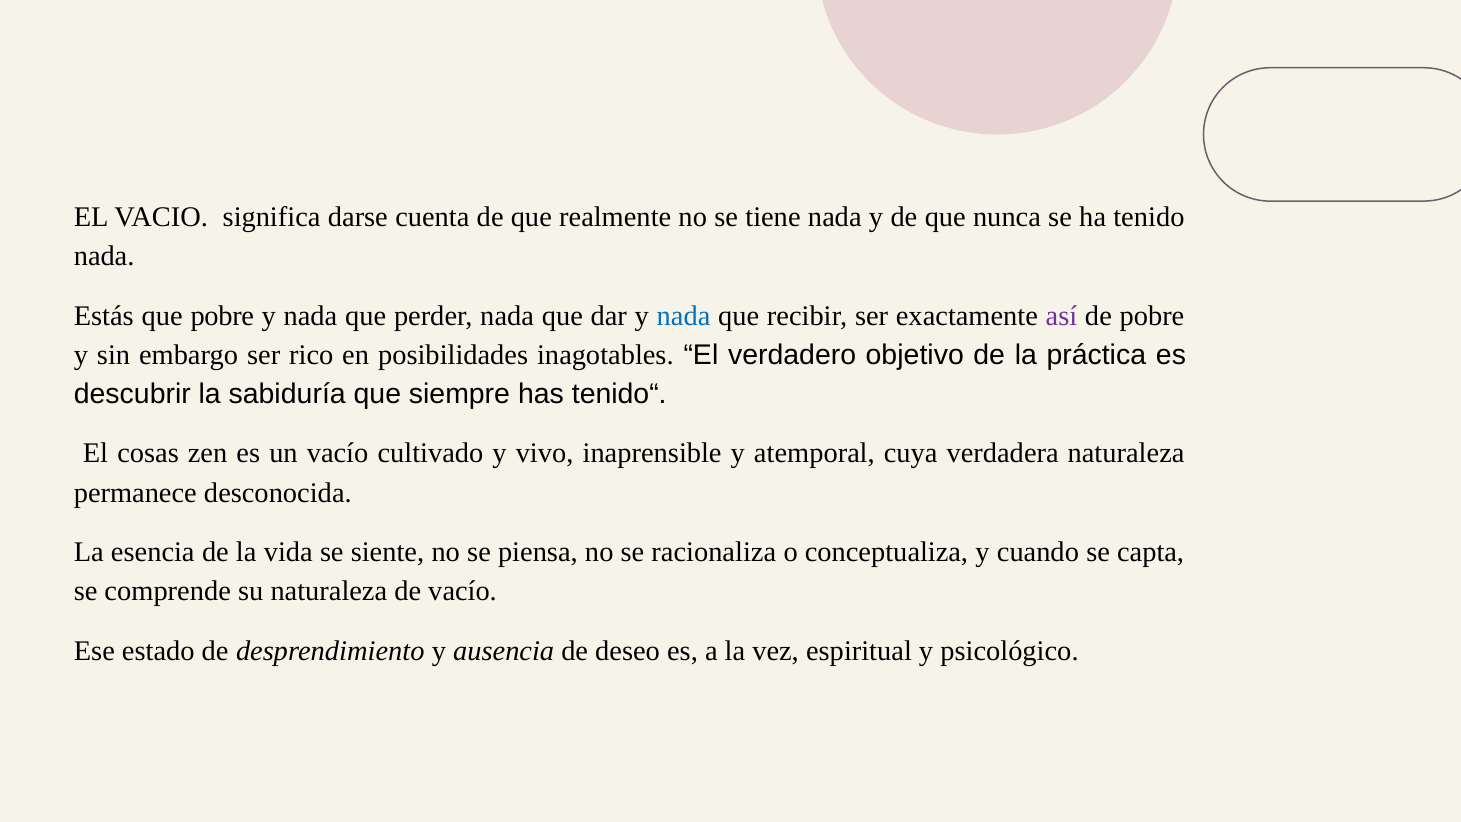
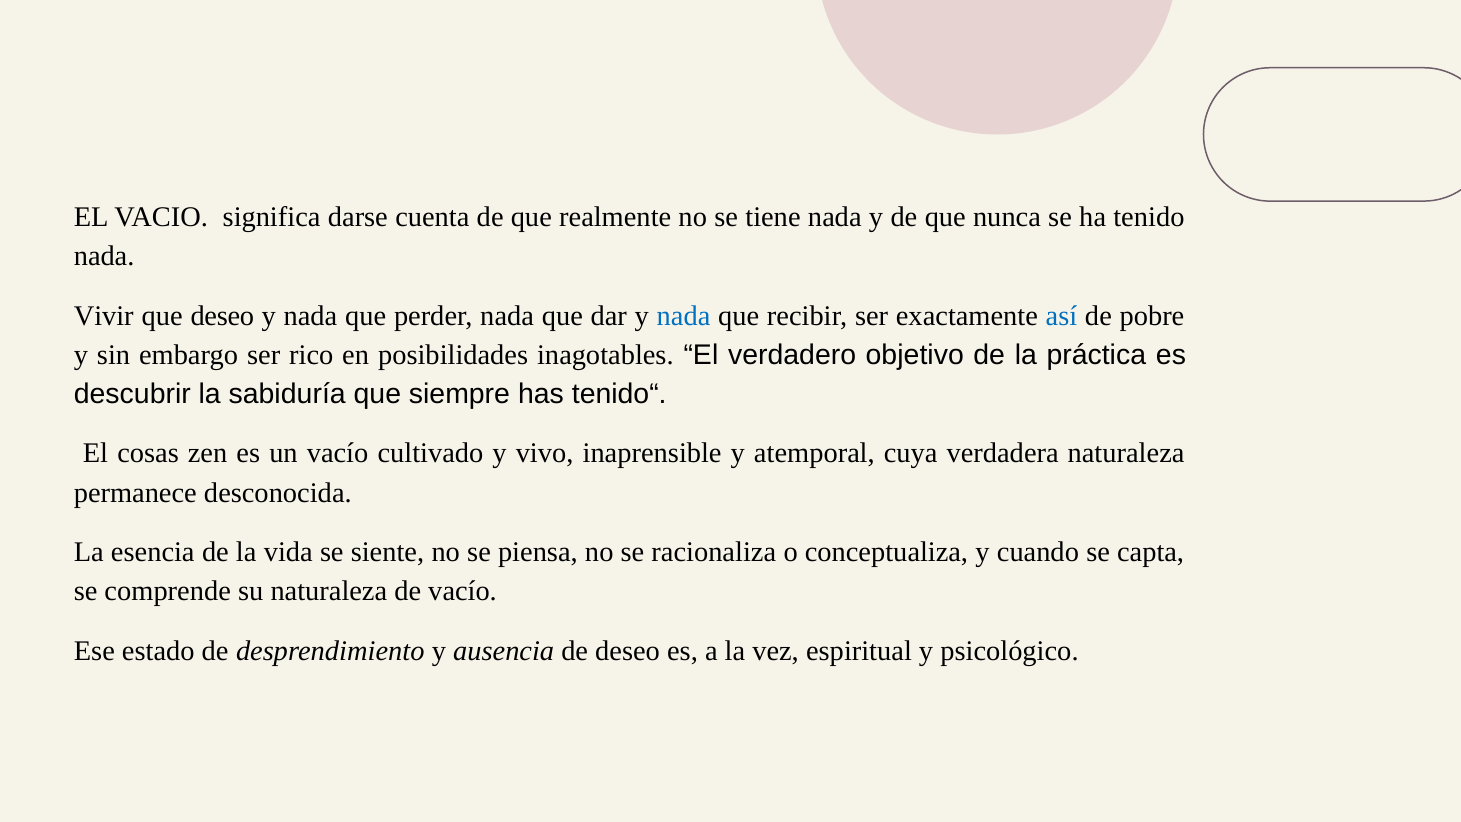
Estás: Estás -> Vivir (104, 316)
que pobre: pobre -> deseo (222, 316)
así colour: purple -> blue (1061, 316)
